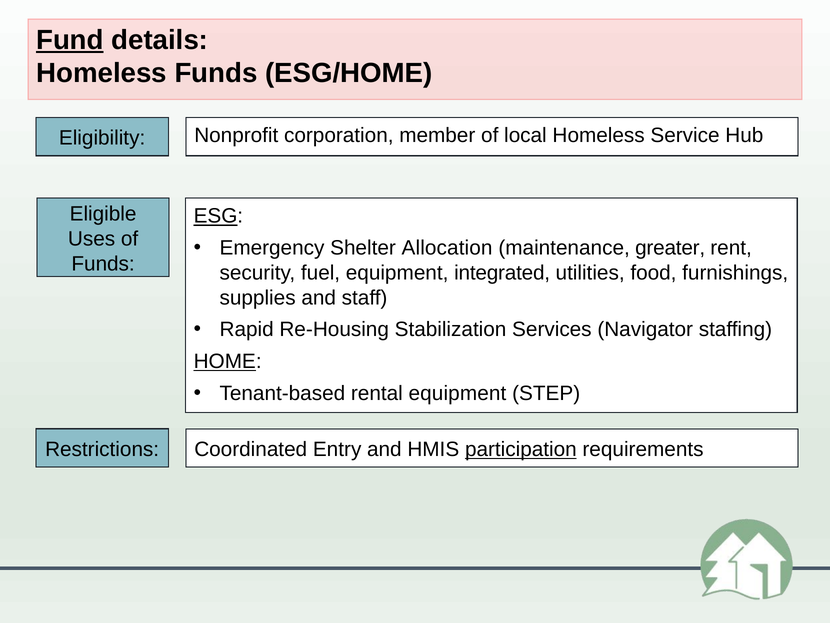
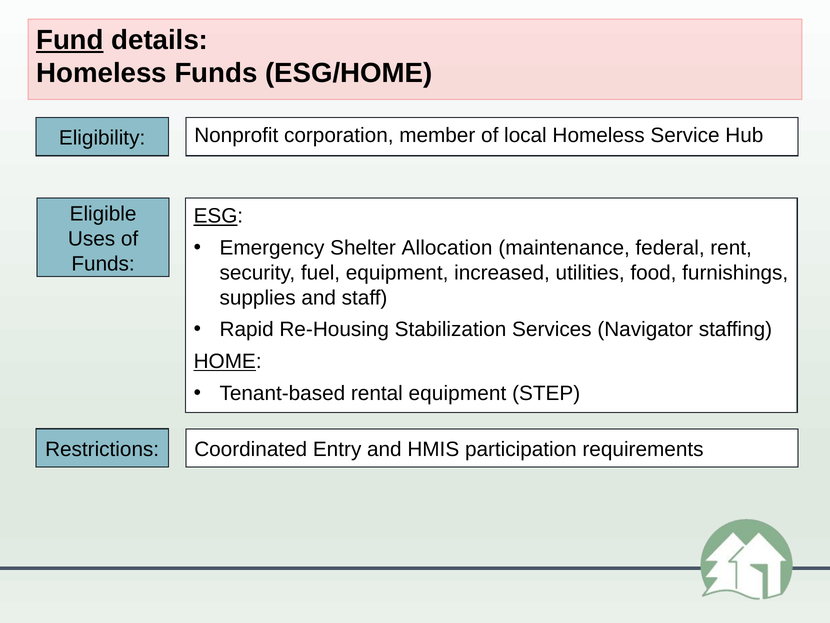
greater: greater -> federal (670, 248)
integrated: integrated -> increased (502, 273)
participation underline: present -> none (521, 449)
